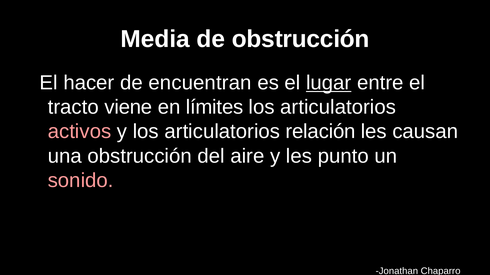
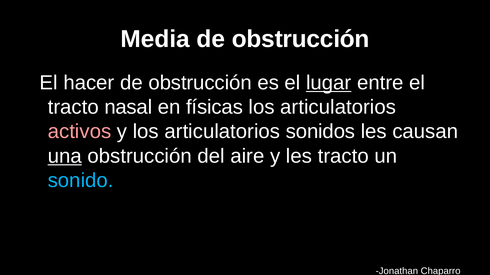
encuentran: encuentran -> obstrucción (200, 83)
viene: viene -> nasal (128, 107)
límites: límites -> físicas (215, 107)
relación: relación -> sonidos (321, 132)
una underline: none -> present (65, 156)
les punto: punto -> tracto (343, 156)
sonido colour: pink -> light blue (81, 181)
